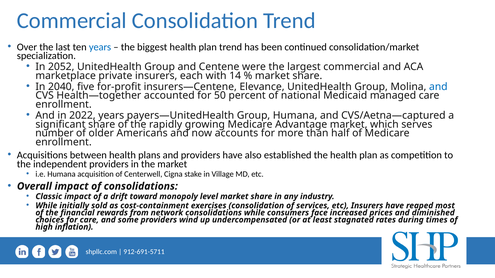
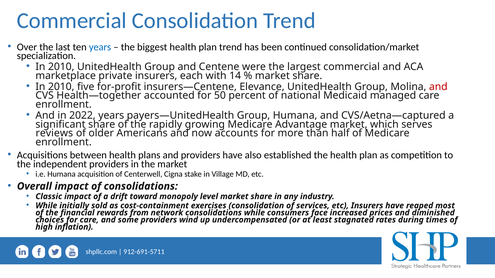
2052: 2052 -> 2010 (61, 67)
2040: 2040 -> 2010 (61, 87)
and colour: blue -> red (438, 87)
number: number -> reviews (54, 133)
